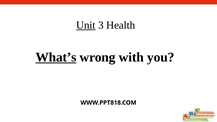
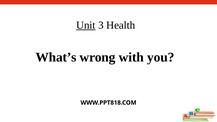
What’s underline: present -> none (56, 57)
